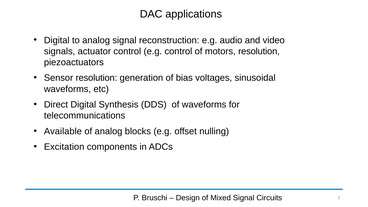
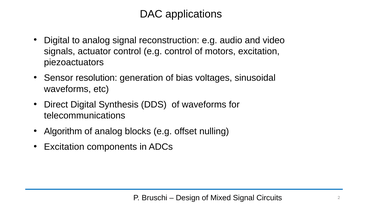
motors resolution: resolution -> excitation (259, 51)
Available: Available -> Algorithm (63, 131)
